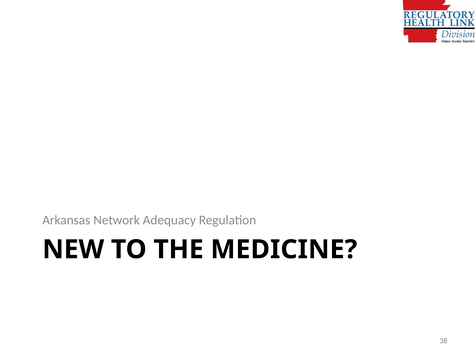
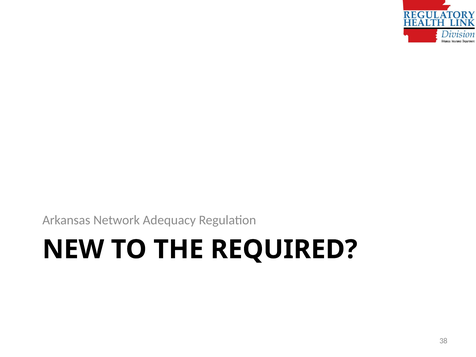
MEDICINE: MEDICINE -> REQUIRED (284, 249)
